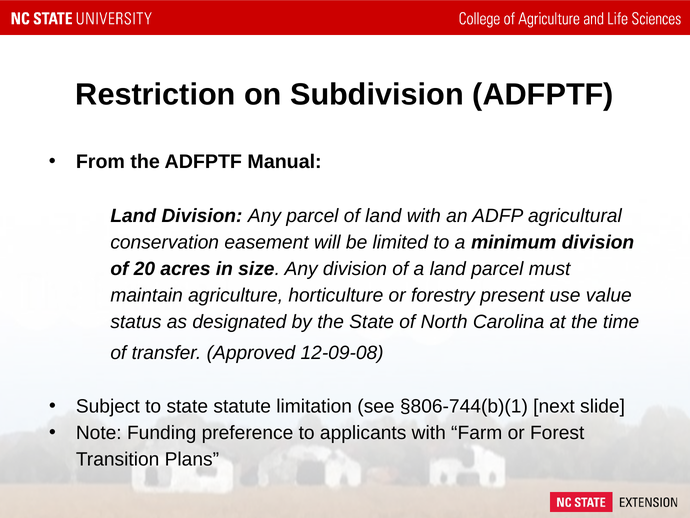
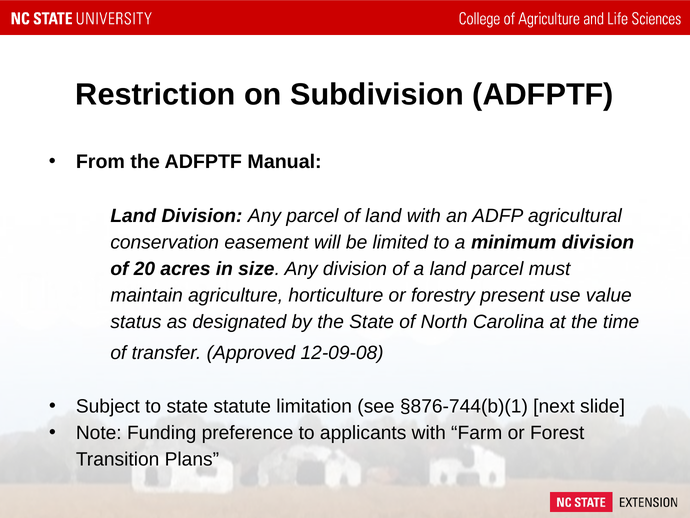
§806-744(b)(1: §806-744(b)(1 -> §876-744(b)(1 (464, 406)
